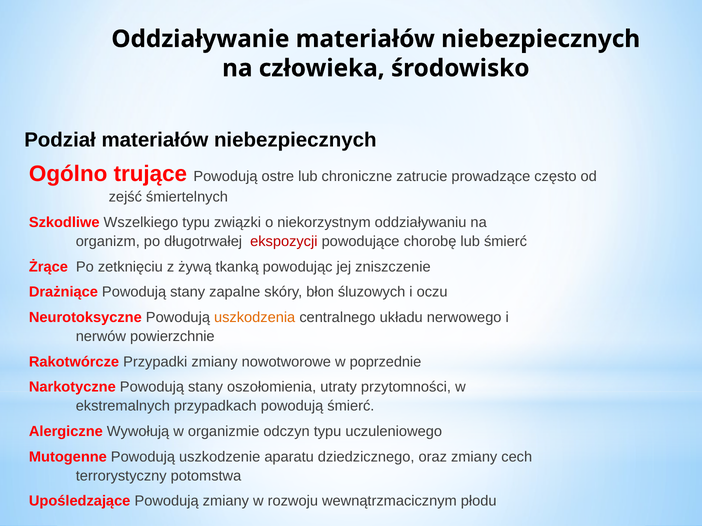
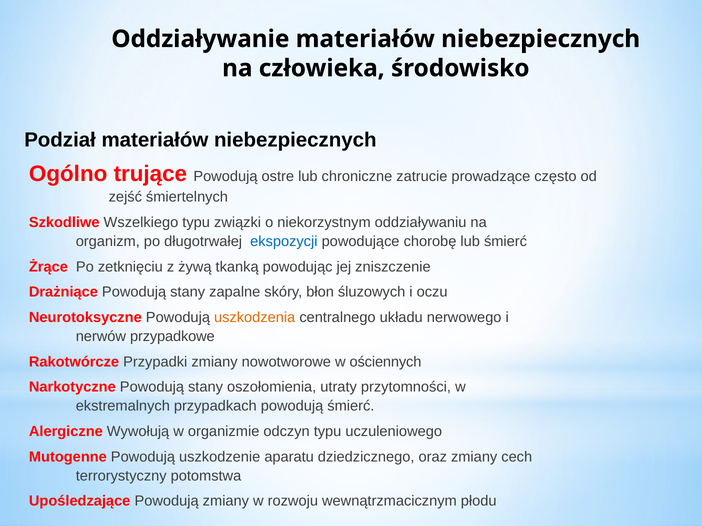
ekspozycji colour: red -> blue (284, 242)
powierzchnie: powierzchnie -> przypadkowe (172, 337)
poprzednie: poprzednie -> ościennych (386, 362)
